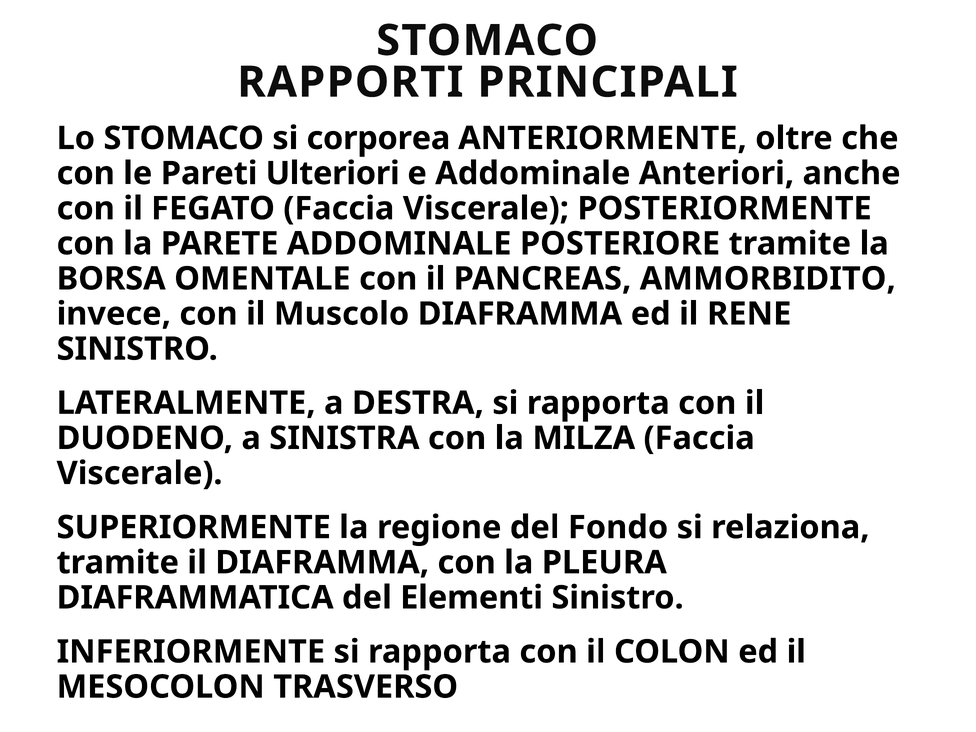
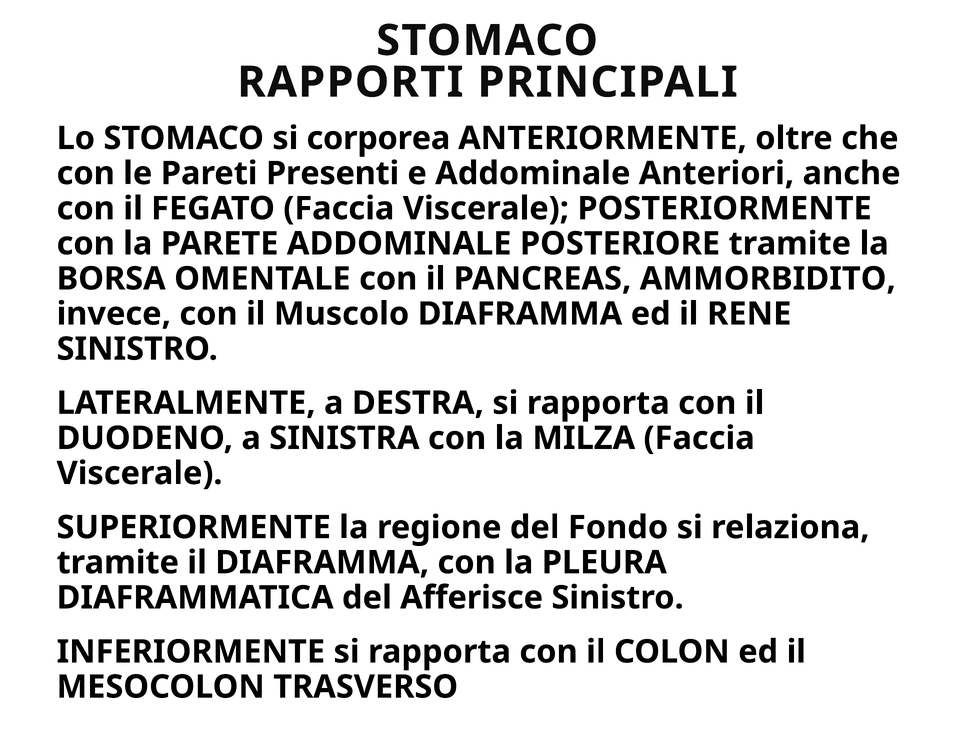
Ulteriori: Ulteriori -> Presenti (333, 173)
Elementi: Elementi -> Afferisce (472, 598)
